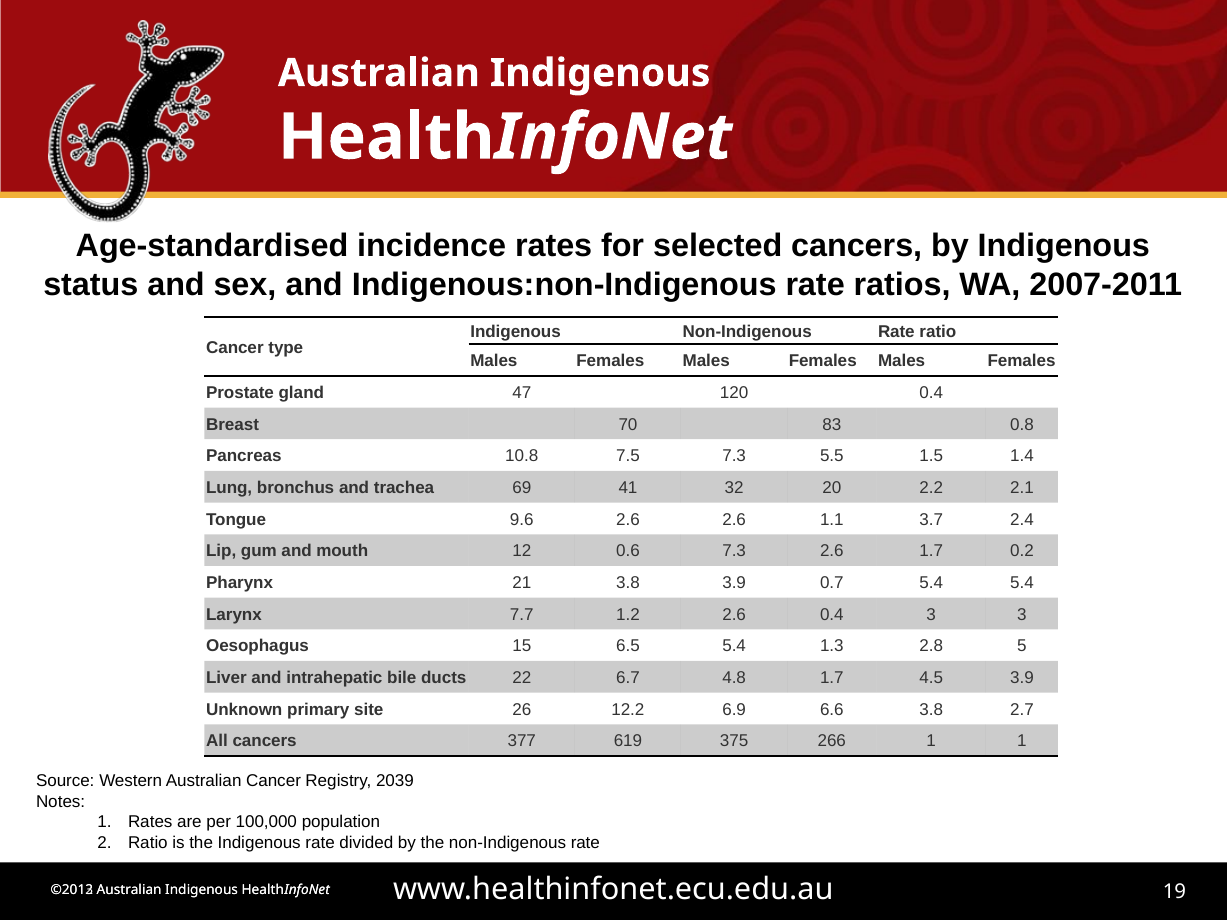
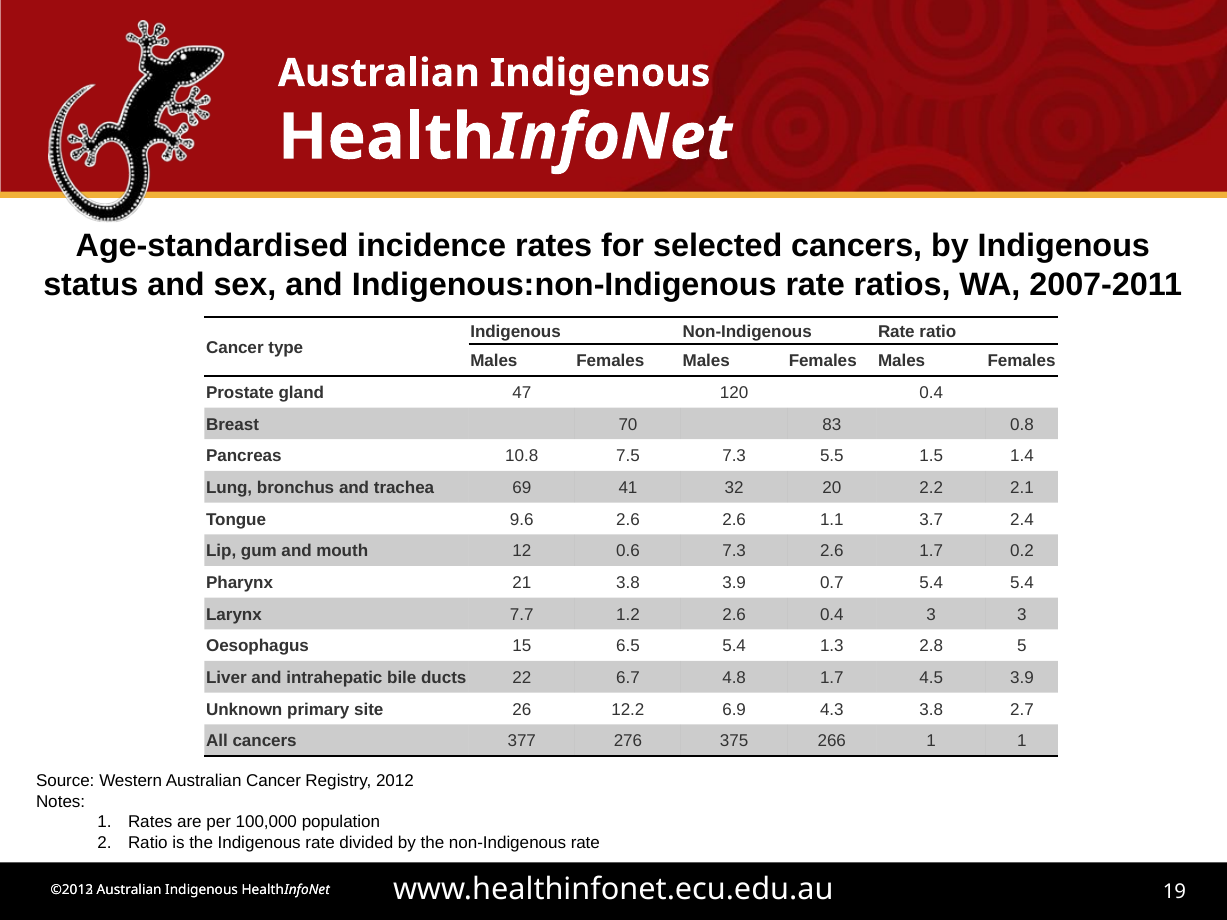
6.6: 6.6 -> 4.3 (832, 710)
619: 619 -> 276 (628, 741)
2039: 2039 -> 2012 (395, 781)
